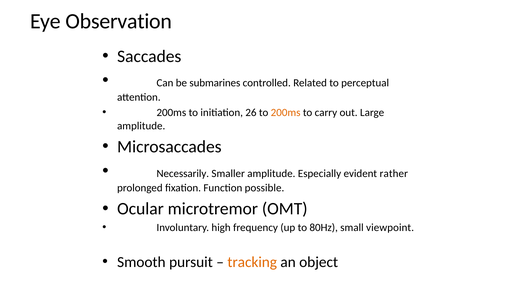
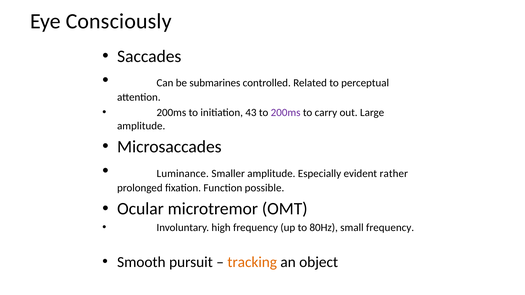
Observation: Observation -> Consciously (119, 21)
26: 26 -> 43 (251, 113)
200ms colour: orange -> purple (286, 113)
Necessarily: Necessarily -> Luminance (183, 174)
small viewpoint: viewpoint -> frequency (390, 228)
